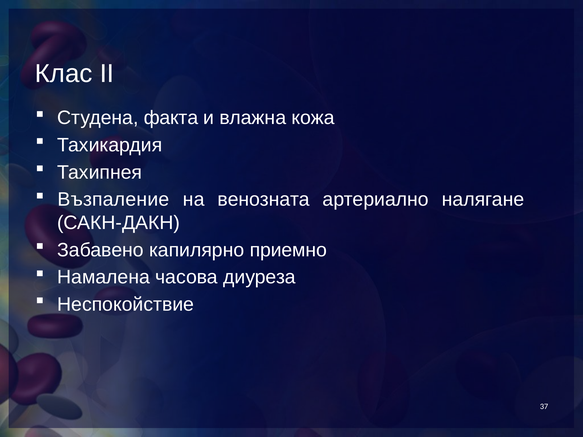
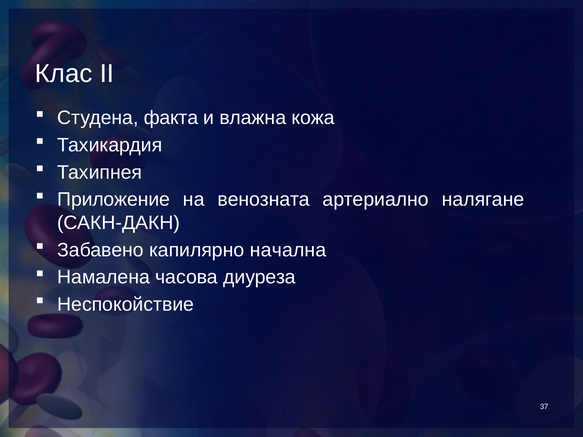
Възпаление: Възпаление -> Приложение (114, 200)
приемно: приемно -> начална (288, 250)
